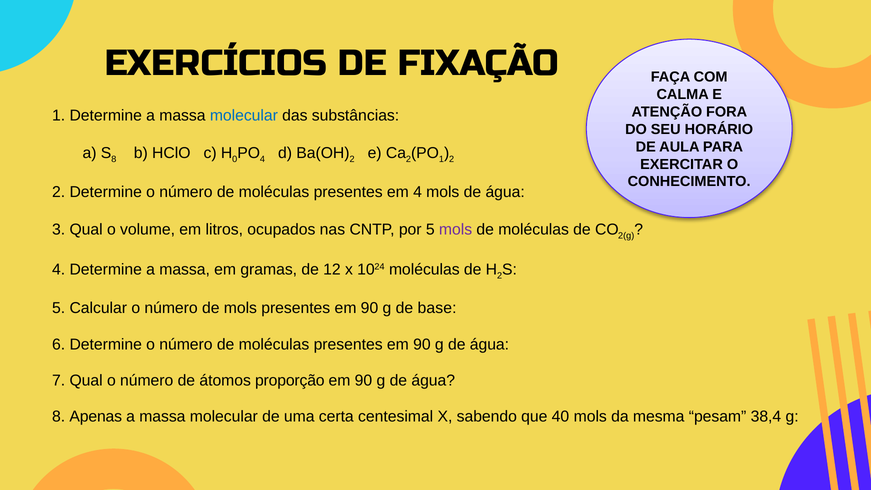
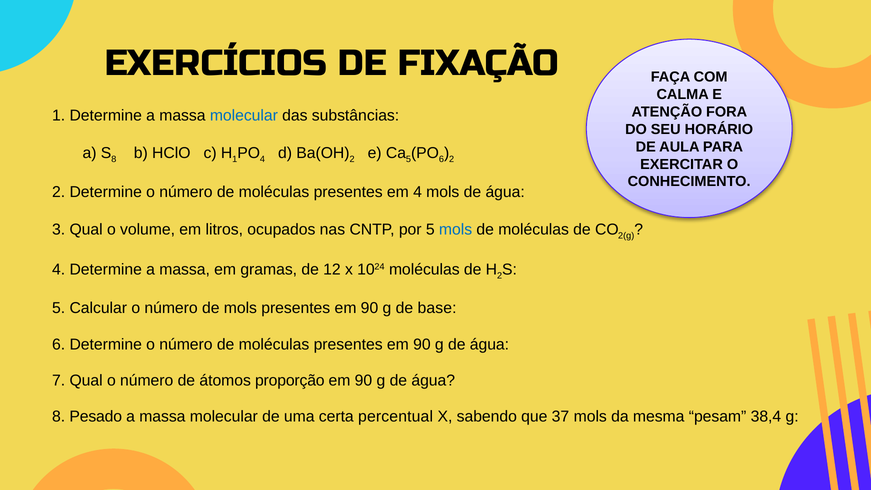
0: 0 -> 1 (235, 159)
2: 2 -> 5 (408, 159)
1: 1 -> 6 (441, 159)
mols colour: purple -> blue (456, 229)
Apenas: Apenas -> Pesado (96, 417)
centesimal: centesimal -> percentual (396, 417)
40: 40 -> 37 (560, 417)
